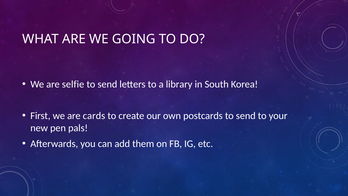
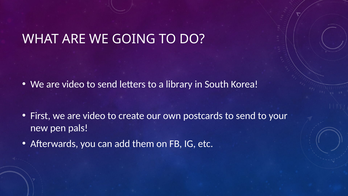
selfie: selfie -> video (73, 84)
First we are cards: cards -> video (94, 116)
